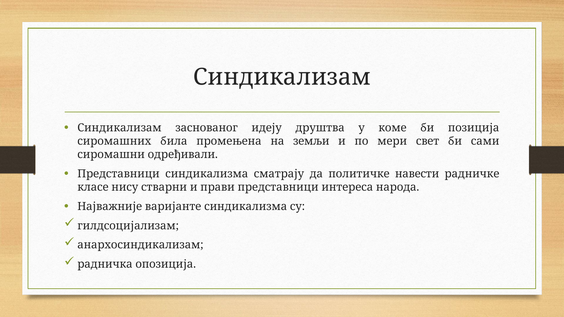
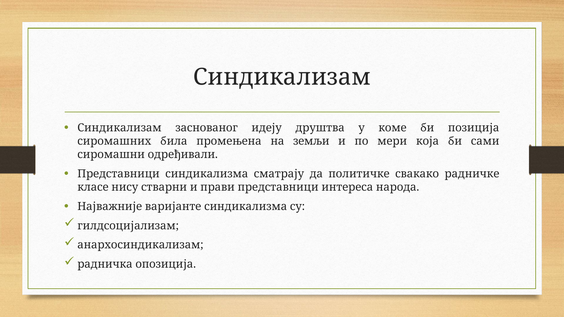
свет: свет -> која (428, 141)
навести: навести -> свакако (417, 174)
